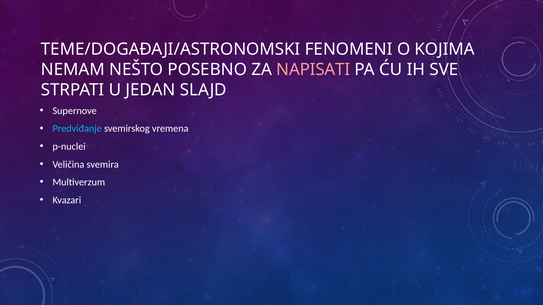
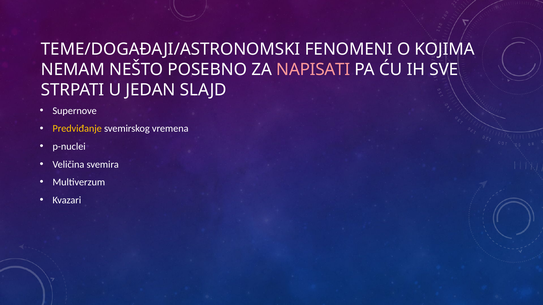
Predviđanje colour: light blue -> yellow (77, 129)
